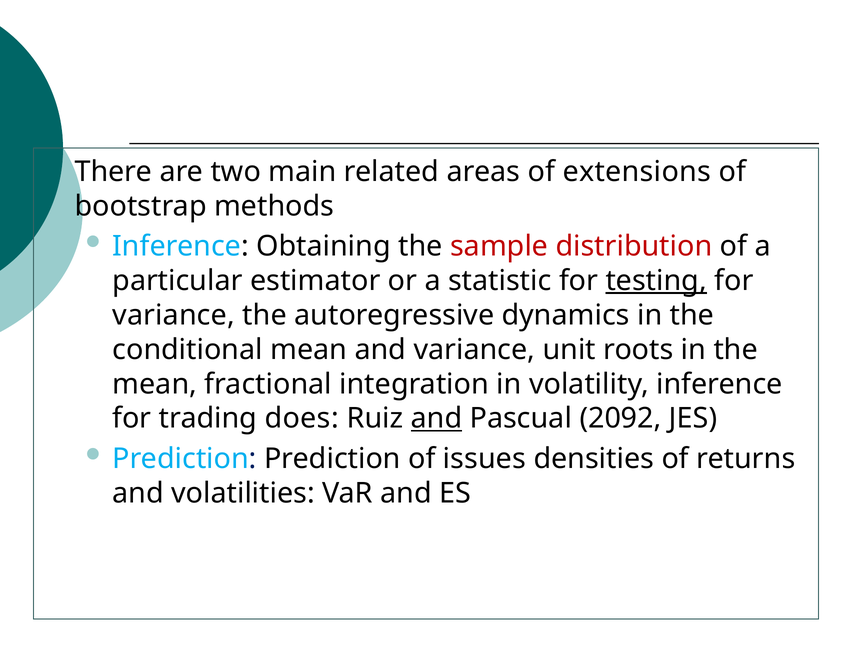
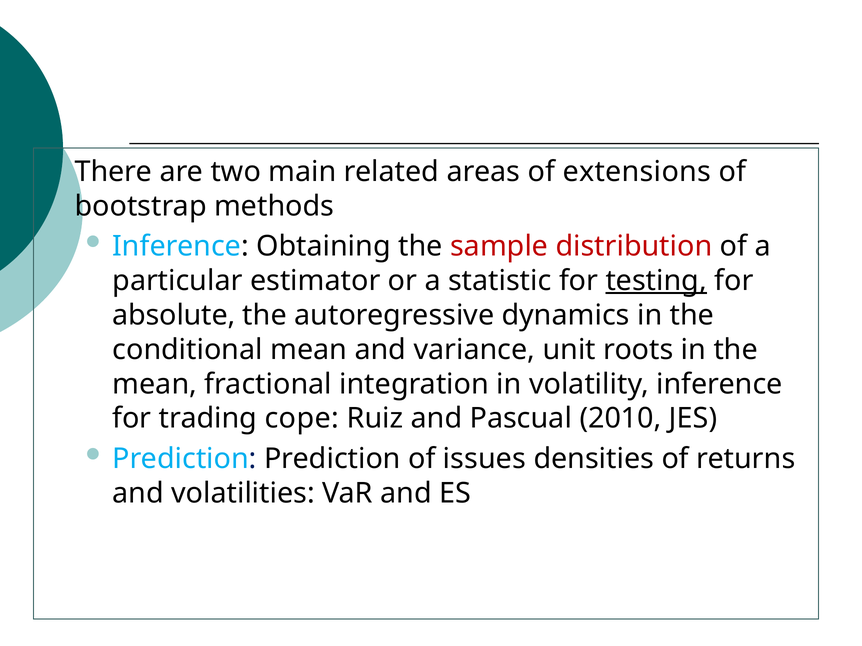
variance: variance -> absolute (174, 315)
does: does -> cope (302, 419)
and underline: present -> none (436, 419)
2092: 2092 -> 2010 (620, 419)
